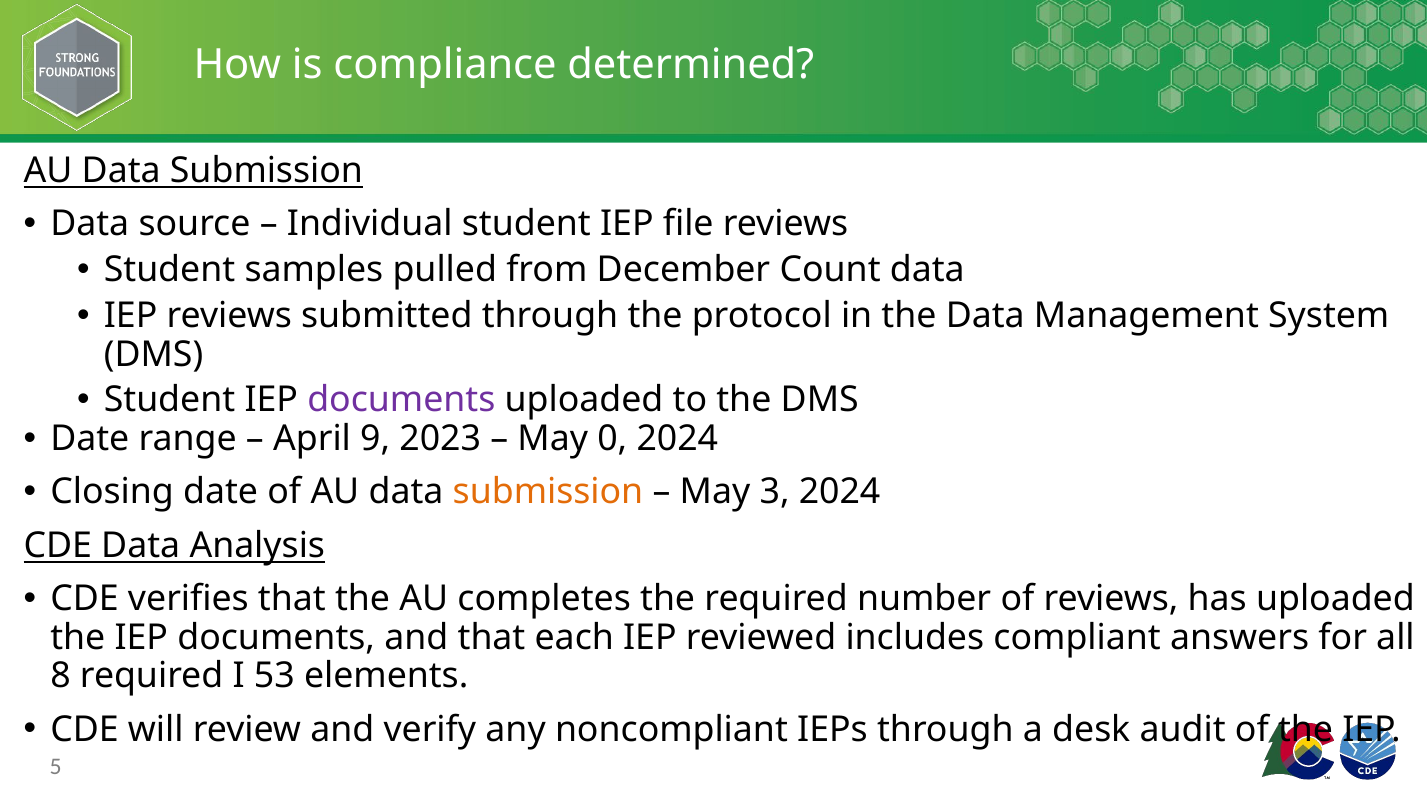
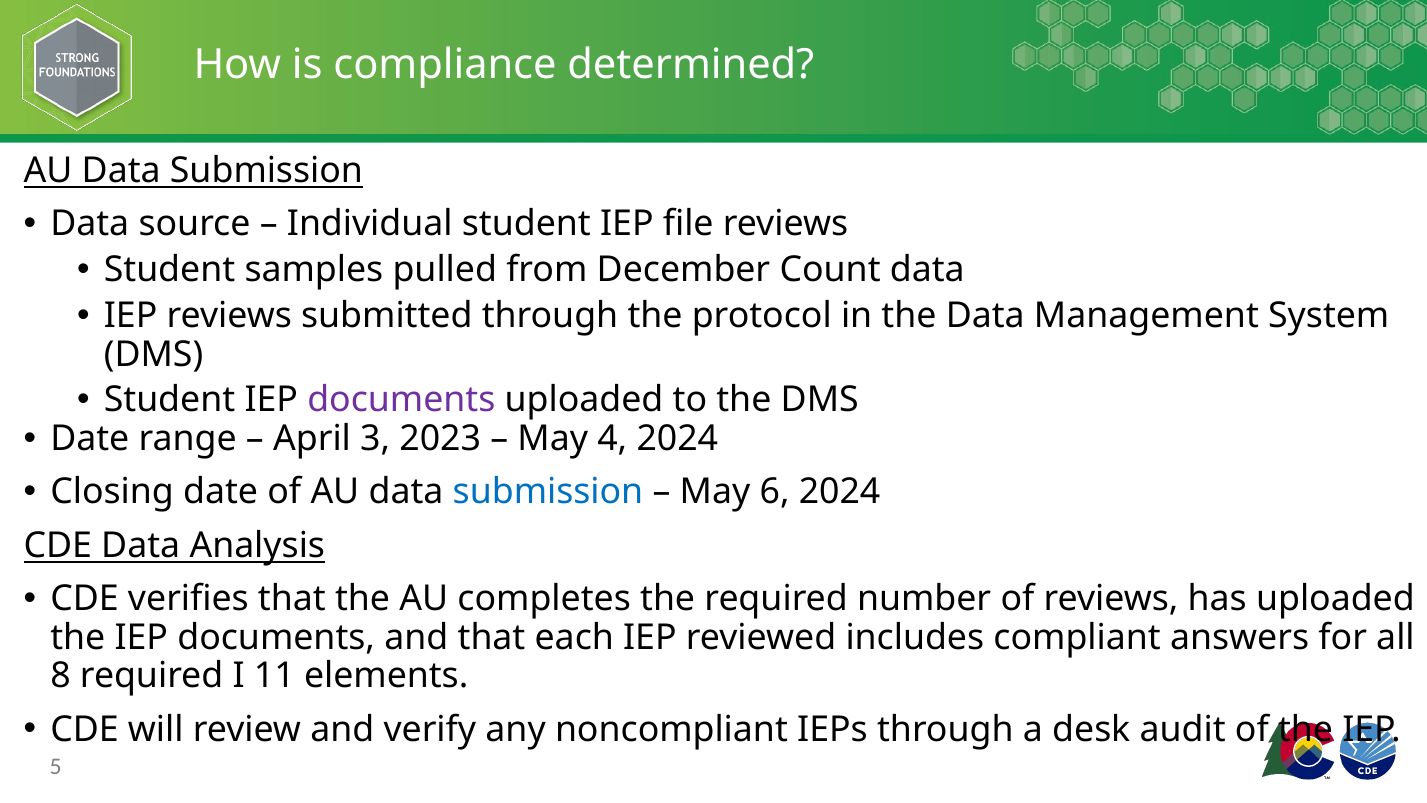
9: 9 -> 3 (375, 439)
0: 0 -> 4 (612, 439)
submission colour: orange -> blue (548, 492)
3: 3 -> 6 (775, 492)
53: 53 -> 11 (274, 676)
